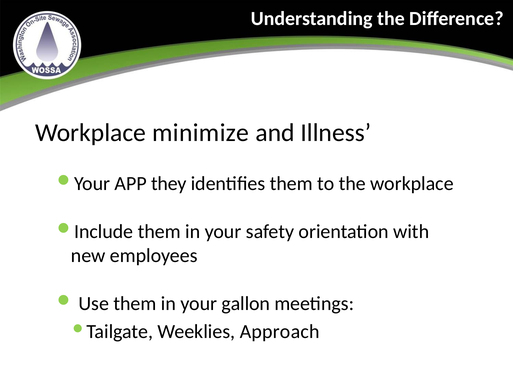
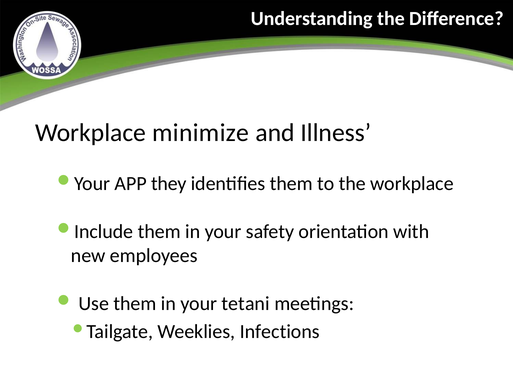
gallon: gallon -> tetani (246, 303)
Approach: Approach -> Infections (280, 331)
